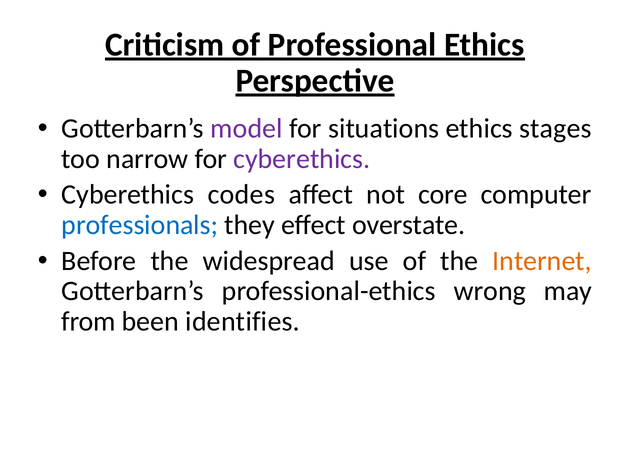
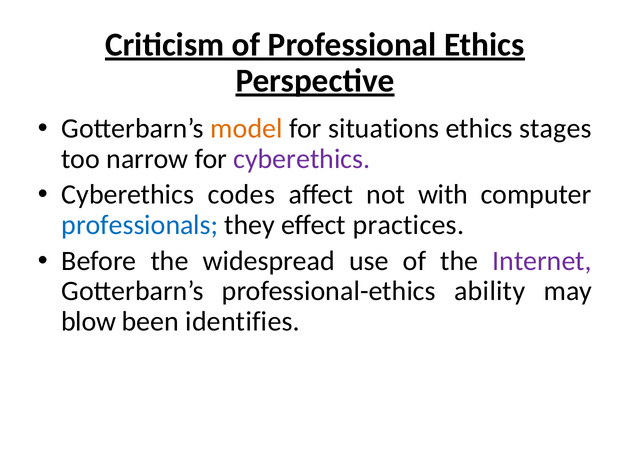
model colour: purple -> orange (246, 128)
core: core -> with (443, 194)
overstate: overstate -> practices (408, 225)
Internet colour: orange -> purple (542, 261)
wrong: wrong -> ability (490, 291)
from: from -> blow (89, 321)
